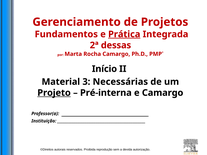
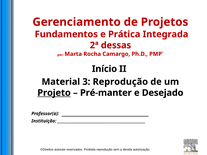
Prática underline: present -> none (124, 34)
3 Necessárias: Necessárias -> Reprodução (120, 82)
Pré-interna: Pré-interna -> Pré-manter (106, 93)
e Camargo: Camargo -> Desejado (163, 93)
